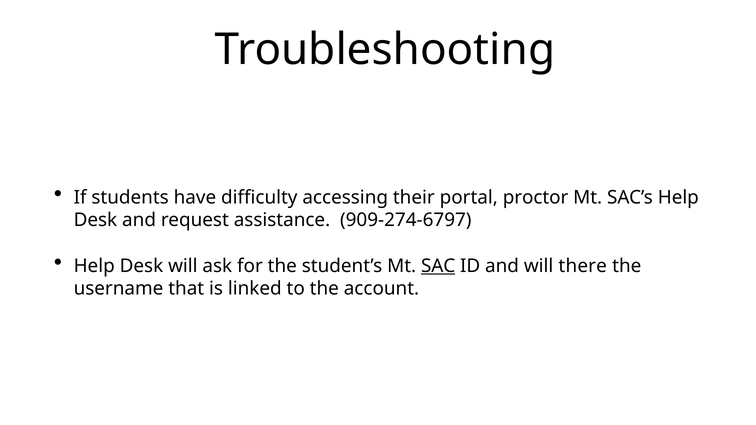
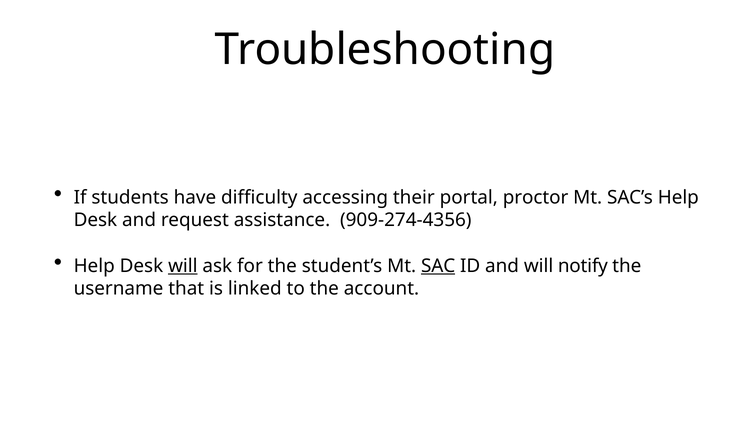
909-274-6797: 909-274-6797 -> 909-274-4356 (406, 220)
will underline: none -> present (183, 266)
there: there -> notify (583, 266)
